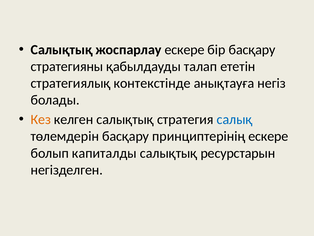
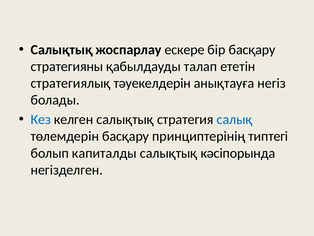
контекстінде: контекстінде -> тәуекелдерін (152, 83)
Кез colour: orange -> blue (41, 119)
принциптерінің ескере: ескере -> типтегі (268, 136)
ресурстарын: ресурстарын -> кәсіпорында (238, 153)
